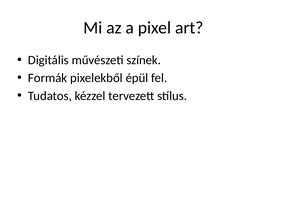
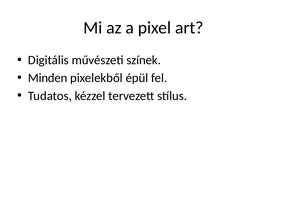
Formák: Formák -> Minden (48, 78)
